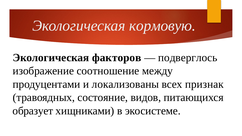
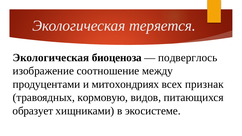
кормовую: кормовую -> теряется (162, 26)
факторов: факторов -> биоценоза (117, 58)
локализованы: локализованы -> митохондриях (125, 84)
состояние: состояние -> кормовую (103, 98)
